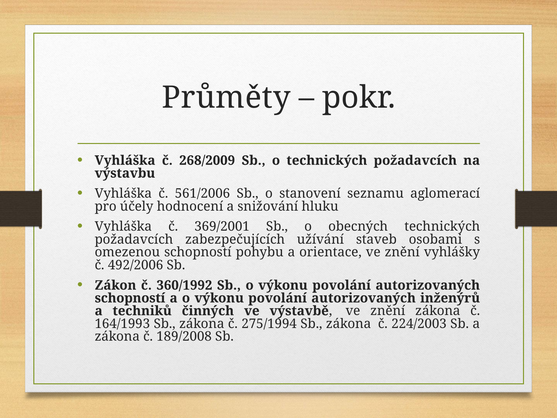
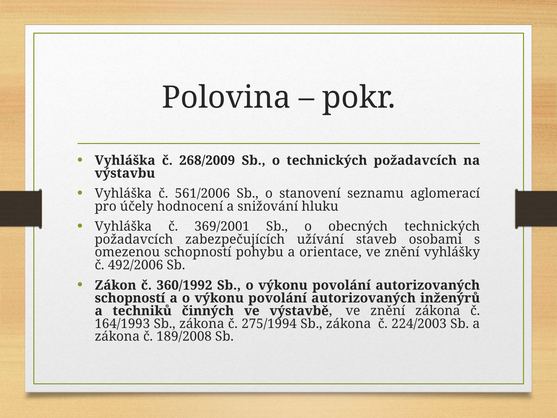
Průměty: Průměty -> Polovina (226, 98)
